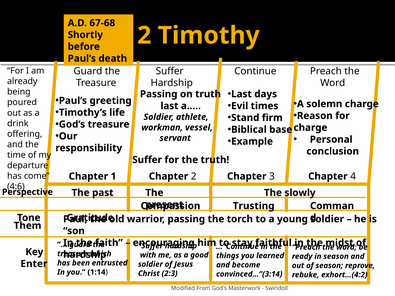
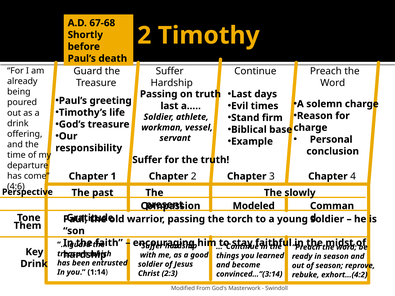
Trusting: Trusting -> Modeled (254, 206)
Enter: Enter -> Drink (34, 264)
